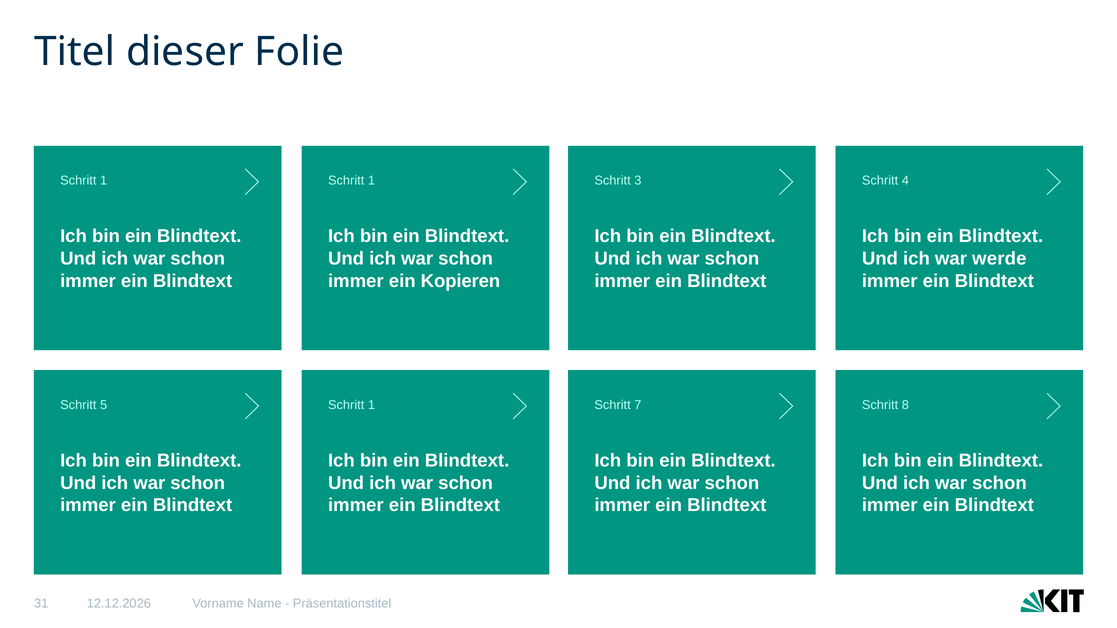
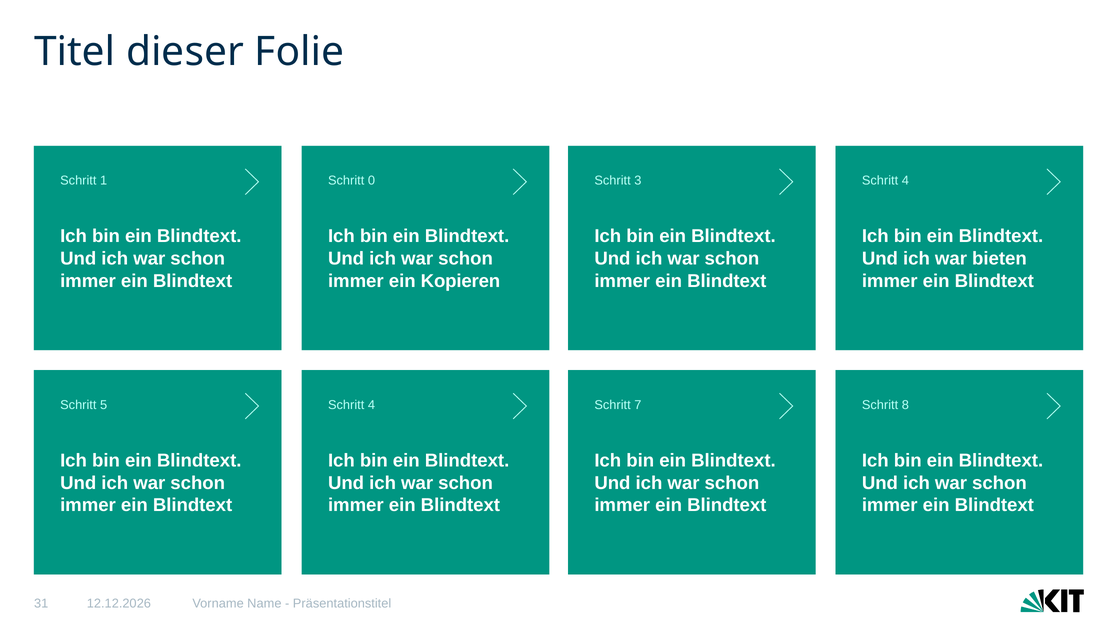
1: 1 -> 0 (371, 181)
werde: werde -> bieten (999, 259)
1: 1 -> 4 (371, 405)
